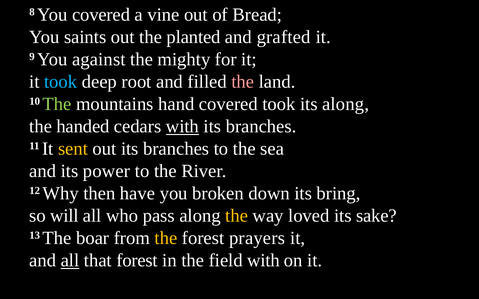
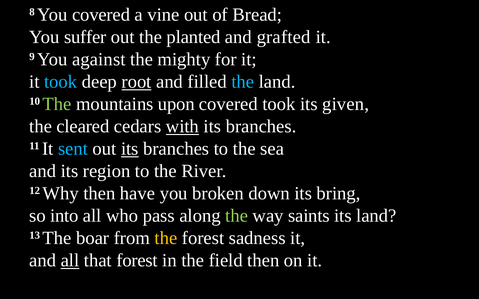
saints: saints -> suffer (85, 37)
root underline: none -> present (137, 82)
the colour: pink -> light blue (243, 82)
hand: hand -> upon (176, 104)
its along: along -> given (346, 104)
handed: handed -> cleared (83, 127)
sent colour: yellow -> light blue (73, 149)
its underline: none -> present (130, 149)
power: power -> region (107, 171)
will: will -> into (64, 216)
the colour: yellow -> light green (237, 216)
loved: loved -> saints (309, 216)
its sake: sake -> land (376, 216)
prayers: prayers -> sadness (257, 238)
field with: with -> then (263, 261)
